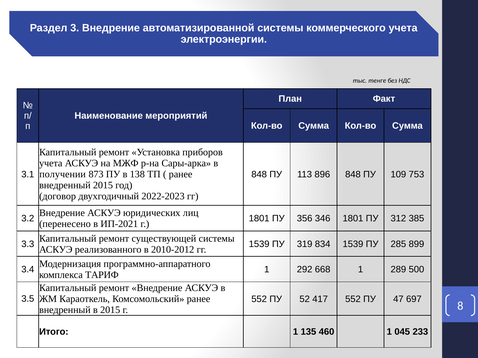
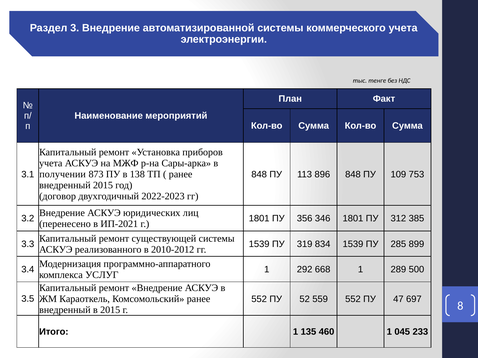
ТАРИФ: ТАРИФ -> УСЛУГ (102, 275)
417: 417 -> 559 (320, 299)
